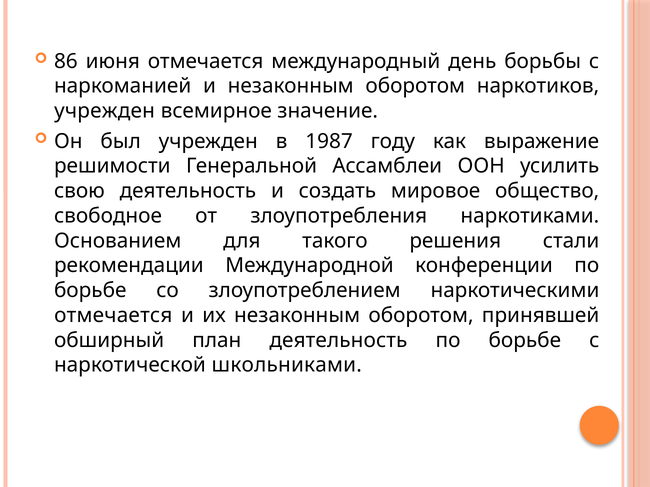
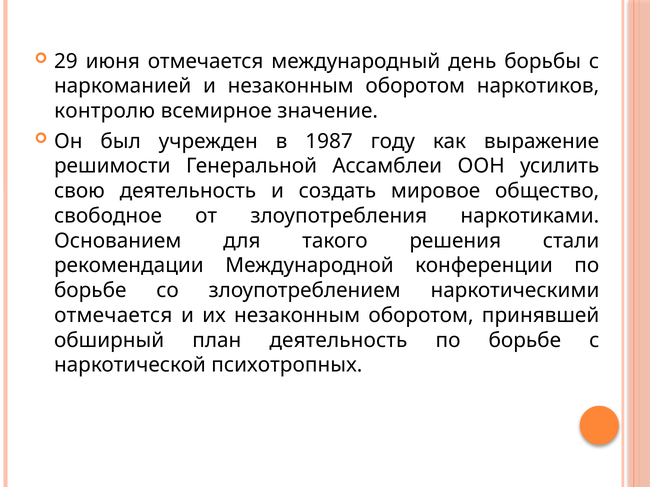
86: 86 -> 29 (66, 61)
учрежден: учрежден -> контролю (105, 111)
школьниками: школьниками -> психотропных (287, 365)
